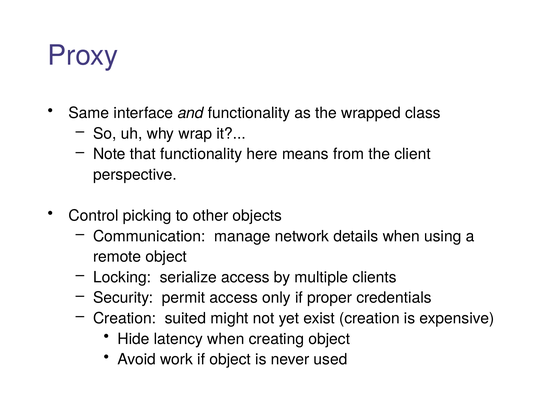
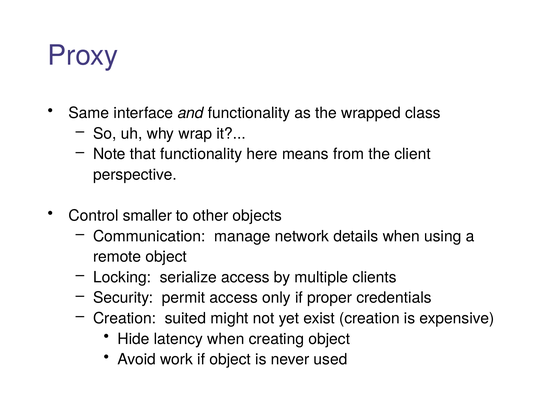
picking: picking -> smaller (147, 216)
